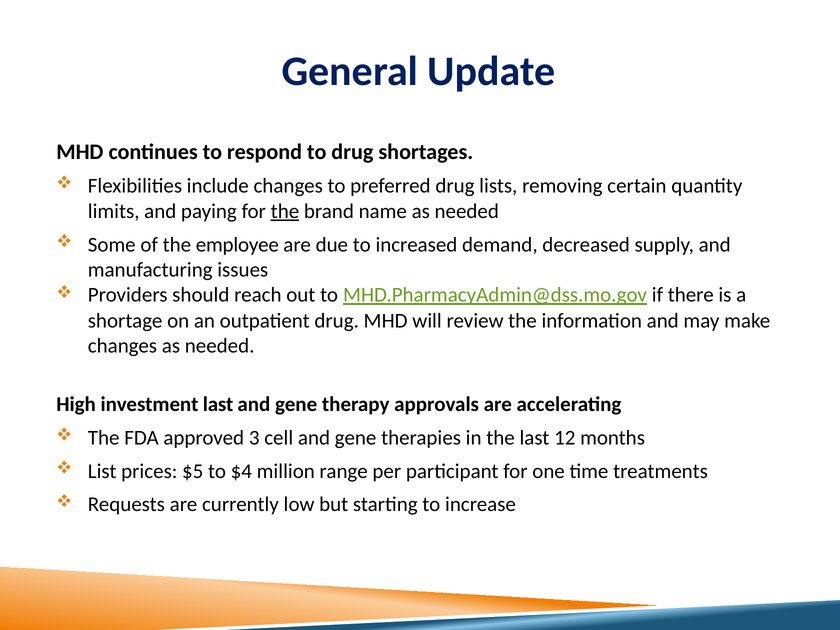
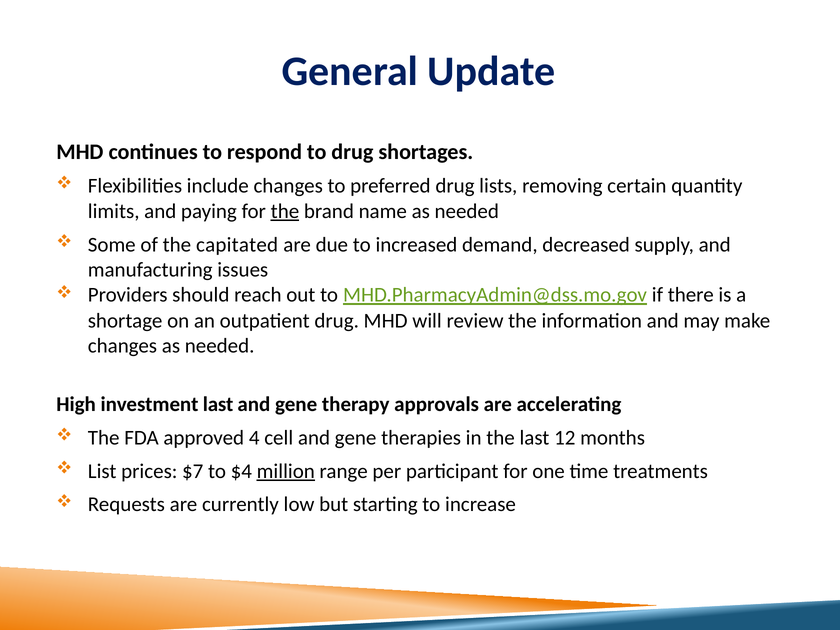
employee: employee -> capitated (237, 245)
3: 3 -> 4 (254, 438)
$5: $5 -> $7 (193, 471)
million underline: none -> present (286, 471)
